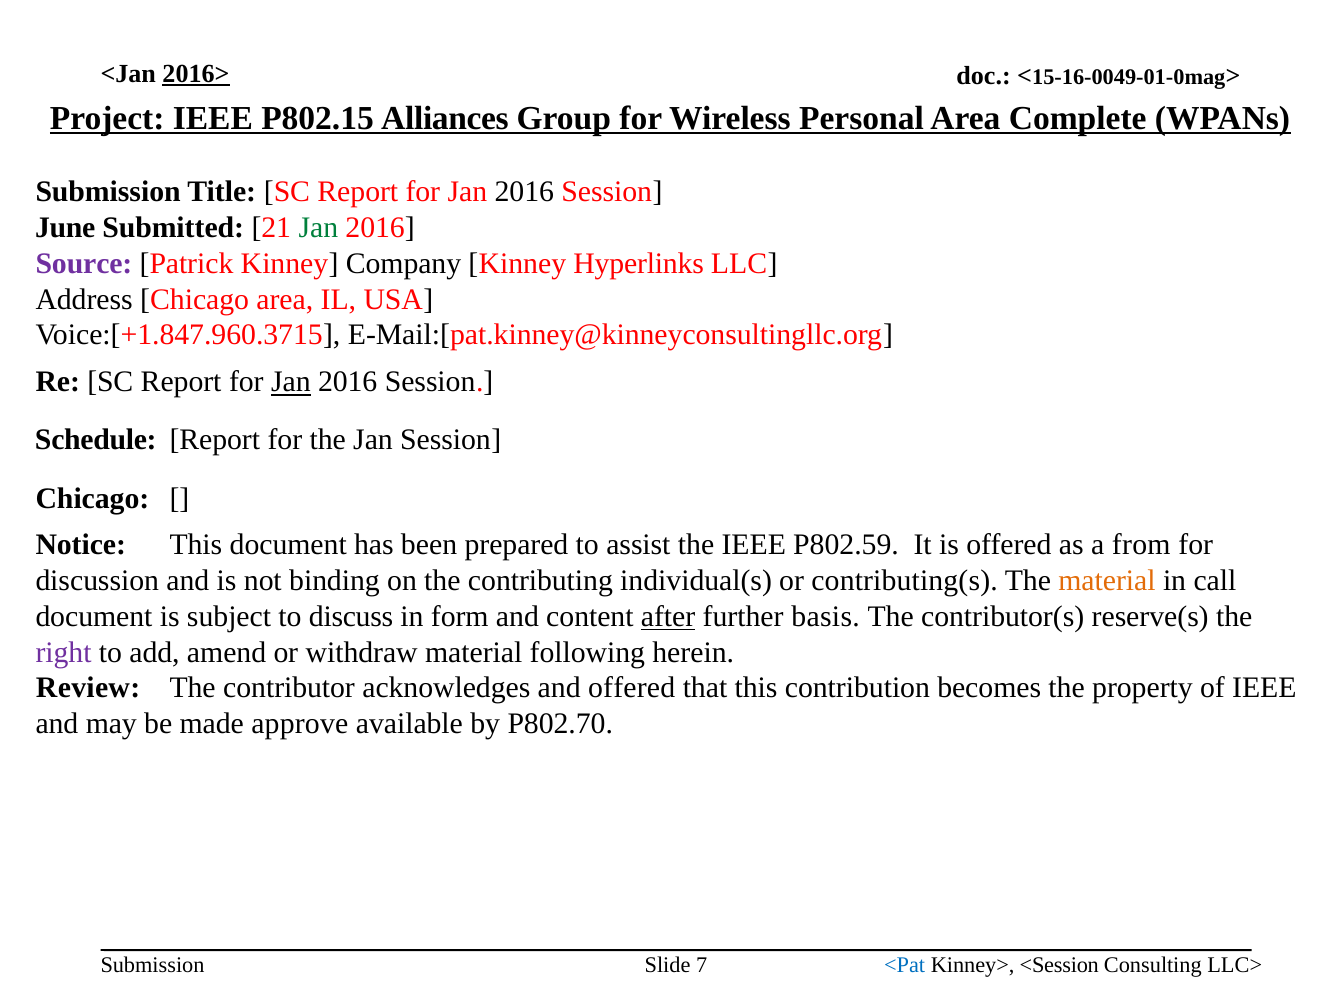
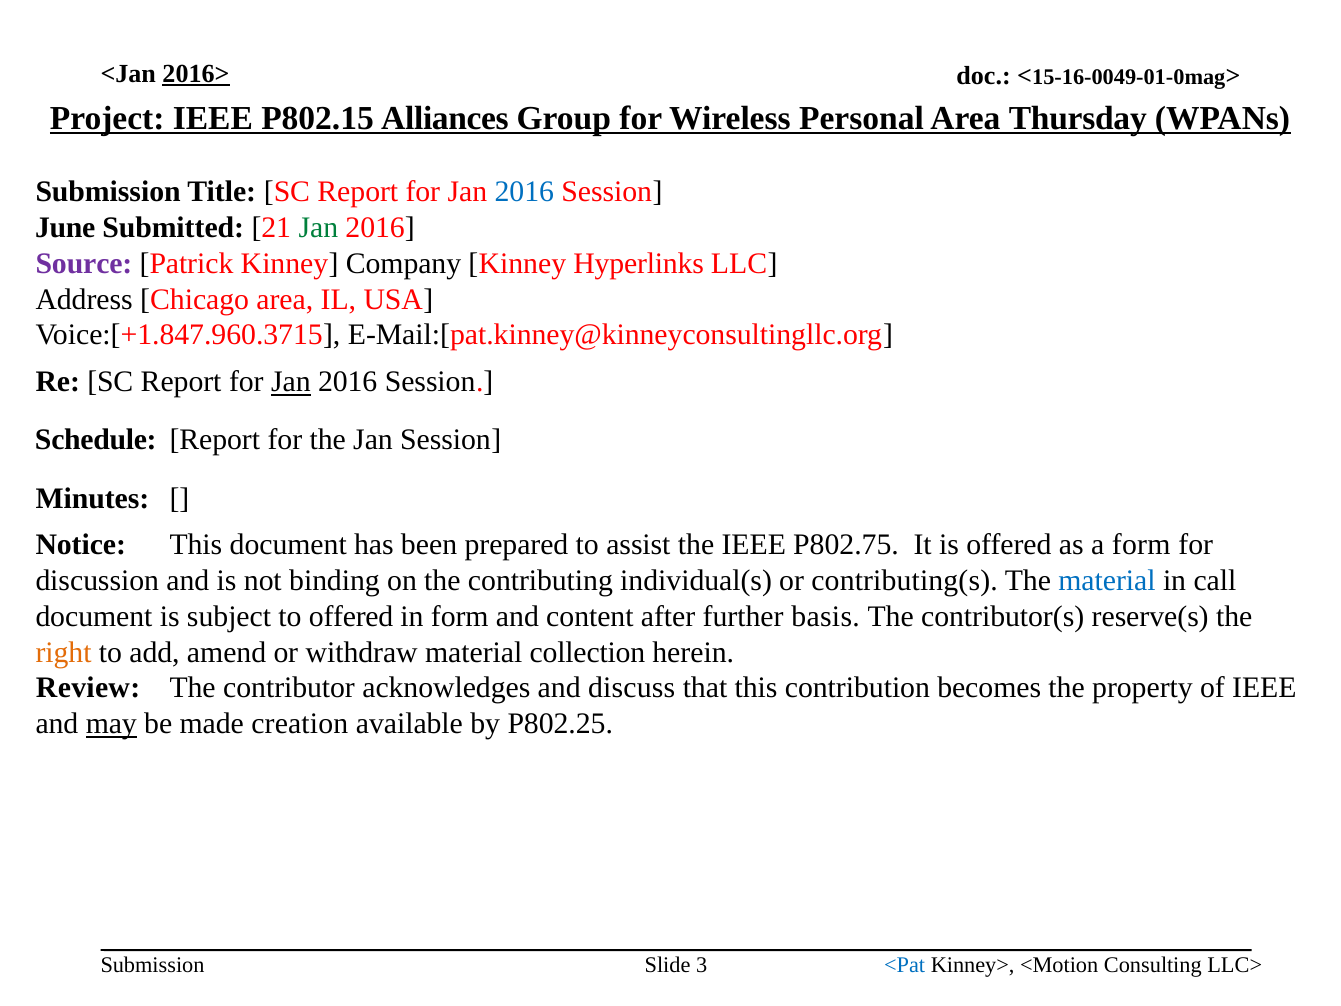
Complete: Complete -> Thursday (1078, 118)
2016 colour: black -> blue (524, 192)
Chicago: Chicago -> Minutes (92, 498)
P802.59: P802.59 -> P802.75 (846, 545)
a from: from -> form (1141, 545)
material colour: orange -> blue (1107, 581)
to discuss: discuss -> offered (351, 616)
after underline: present -> none (668, 616)
right colour: purple -> orange (64, 652)
following: following -> collection (587, 652)
and offered: offered -> discuss (632, 688)
may underline: none -> present (111, 724)
approve: approve -> creation (300, 724)
P802.70: P802.70 -> P802.25 (560, 724)
<Session: <Session -> <Motion (1059, 965)
7: 7 -> 3 (702, 965)
